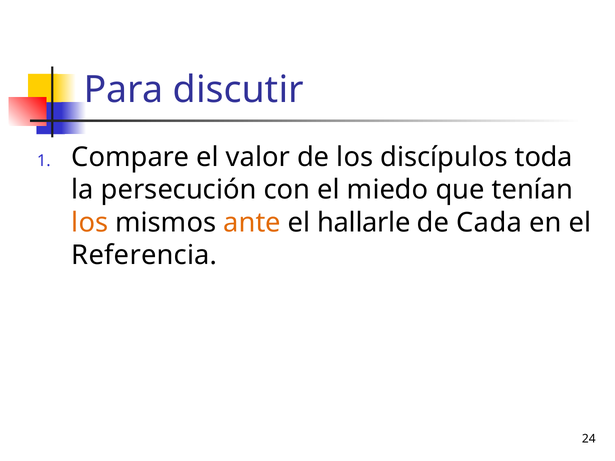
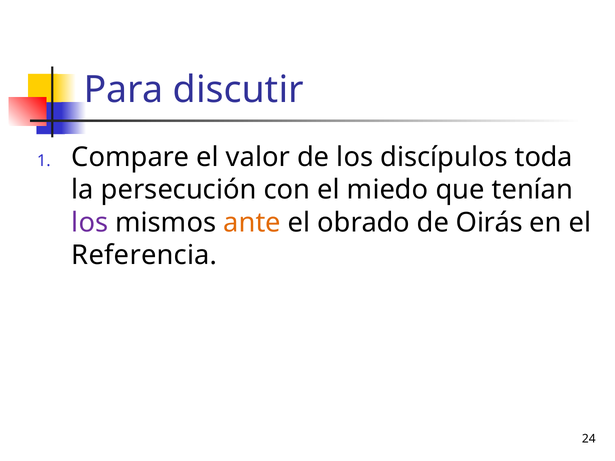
los colour: orange -> purple (90, 223)
hallarle: hallarle -> obrado (364, 223)
Cada: Cada -> Oirás (489, 223)
